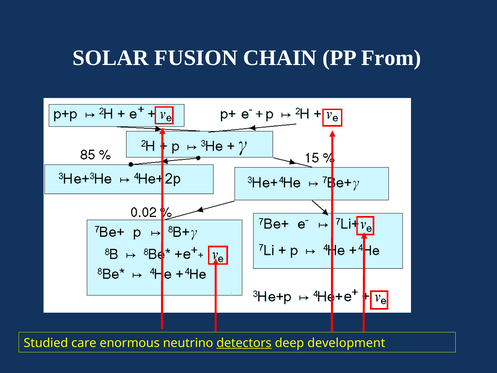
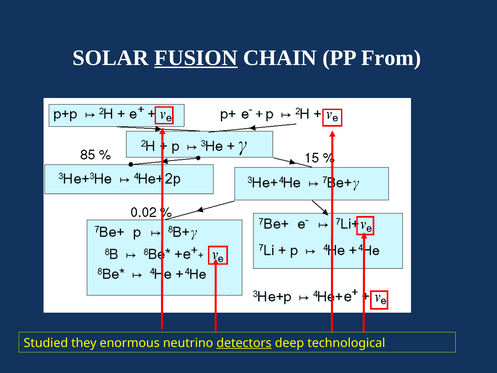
FUSION underline: none -> present (196, 58)
care: care -> they (84, 343)
development: development -> technological (346, 343)
